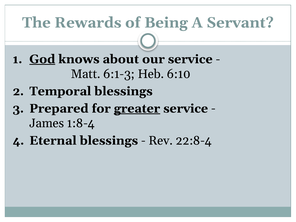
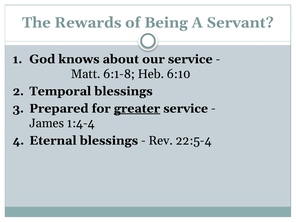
God underline: present -> none (42, 59)
6:1-3: 6:1-3 -> 6:1-8 (119, 74)
1:8-4: 1:8-4 -> 1:4-4 (81, 123)
22:8-4: 22:8-4 -> 22:5-4 (194, 141)
